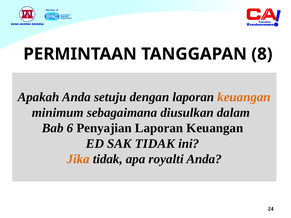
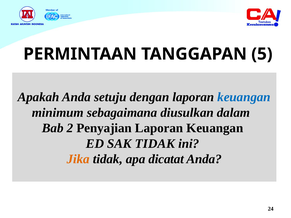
8: 8 -> 5 (262, 54)
keuangan colour: orange -> blue (244, 97)
6: 6 -> 2 (70, 128)
royalti: royalti -> dicatat (166, 159)
